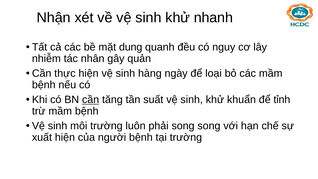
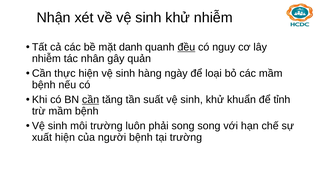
khử nhanh: nhanh -> nhiễm (213, 18)
dung: dung -> danh (131, 47)
đều underline: none -> present (186, 47)
